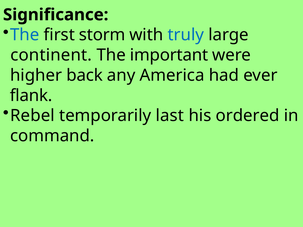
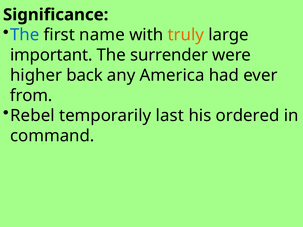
storm: storm -> name (102, 35)
truly colour: blue -> orange (186, 35)
continent: continent -> important (51, 55)
important: important -> surrender (169, 55)
flank: flank -> from (31, 96)
